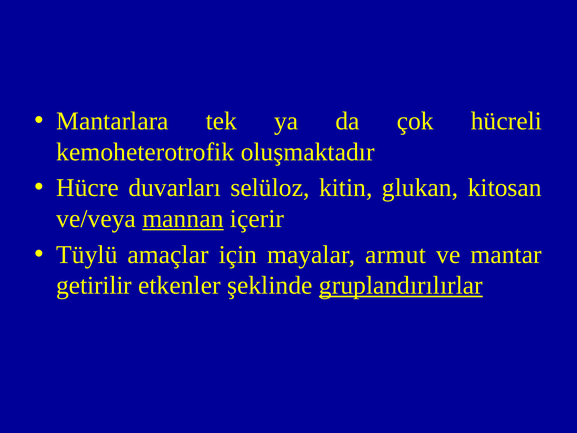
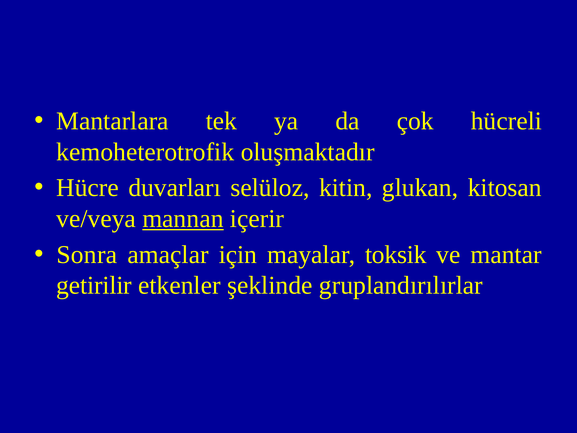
Tüylü: Tüylü -> Sonra (87, 254)
armut: armut -> toksik (396, 254)
gruplandırılırlar underline: present -> none (401, 285)
